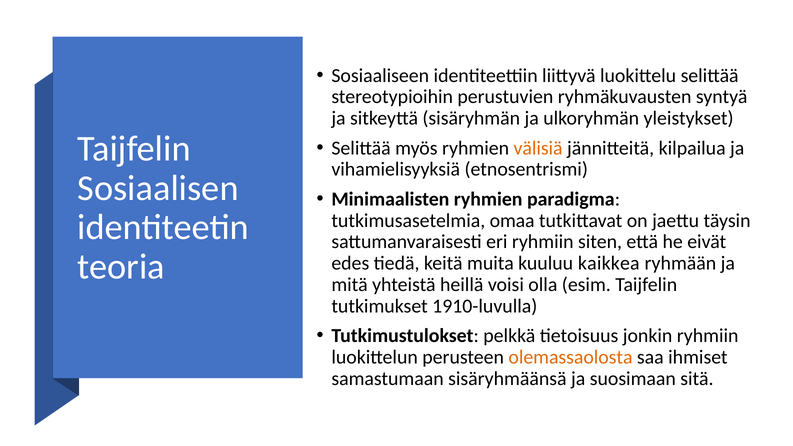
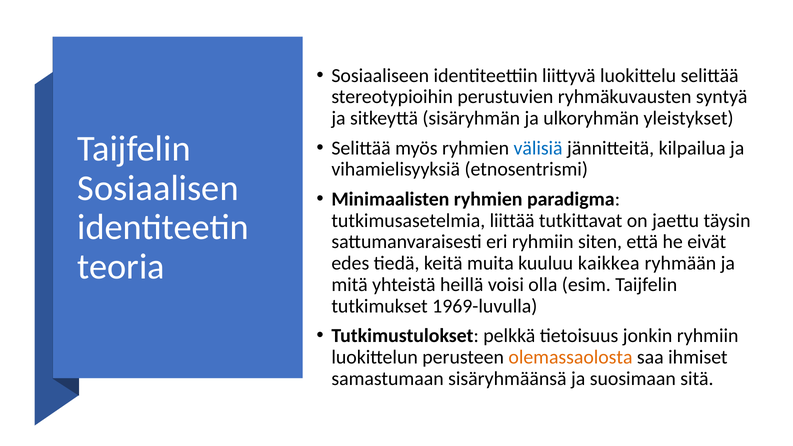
välisiä colour: orange -> blue (538, 148)
omaa: omaa -> liittää (512, 220)
1910-luvulla: 1910-luvulla -> 1969-luvulla (485, 306)
